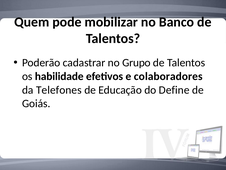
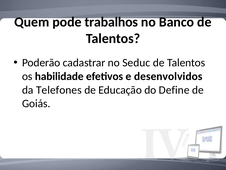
mobilizar: mobilizar -> trabalhos (111, 22)
Grupo: Grupo -> Seduc (136, 63)
colaboradores: colaboradores -> desenvolvidos (168, 76)
